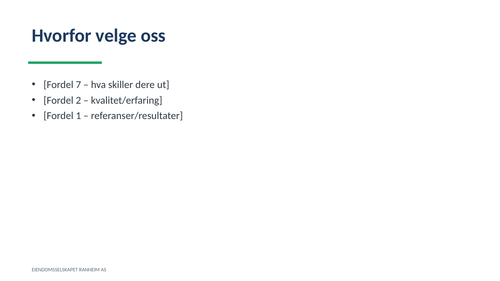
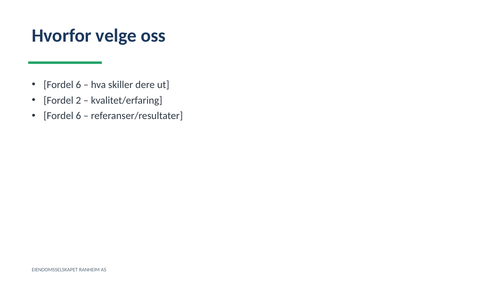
7: 7 -> 6 (78, 85)
1: 1 -> 6 (78, 116)
